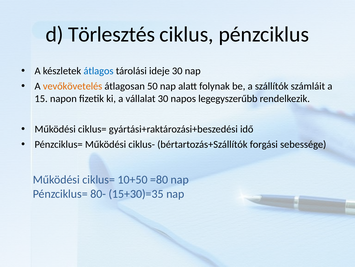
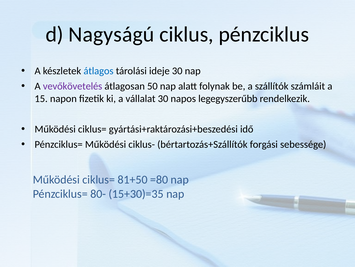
Törlesztés: Törlesztés -> Nagyságú (111, 34)
vevőkövetelés colour: orange -> purple (73, 86)
10+50: 10+50 -> 81+50 (133, 179)
